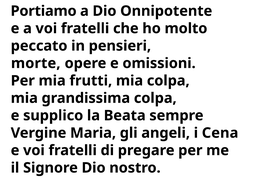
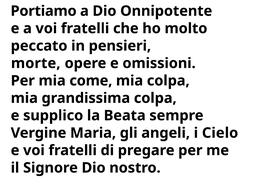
frutti: frutti -> come (91, 81)
Cena: Cena -> Cielo (220, 133)
